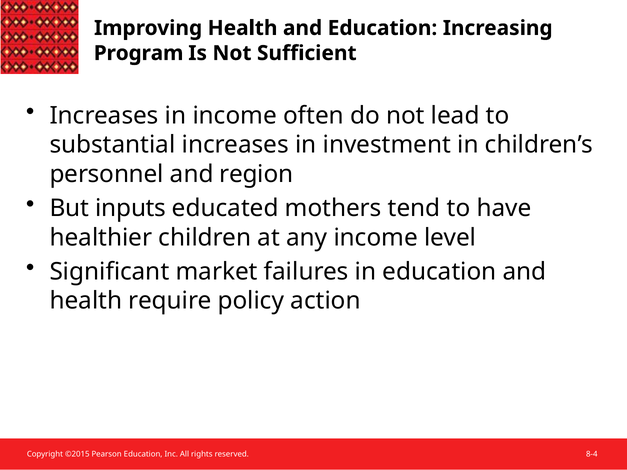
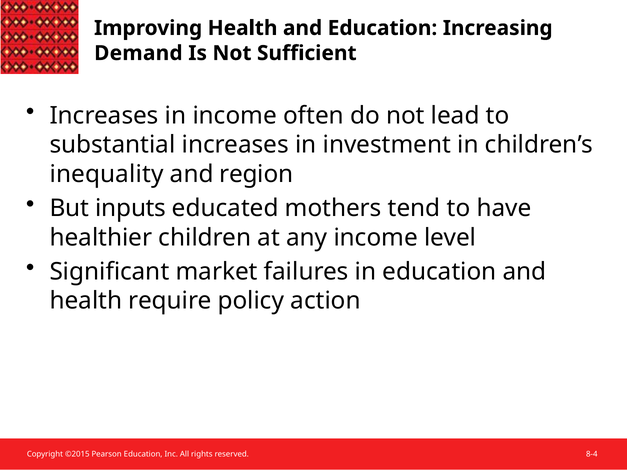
Program: Program -> Demand (138, 53)
personnel: personnel -> inequality (107, 174)
